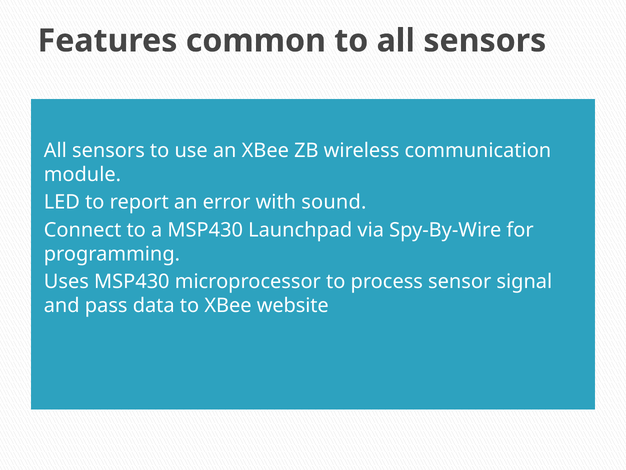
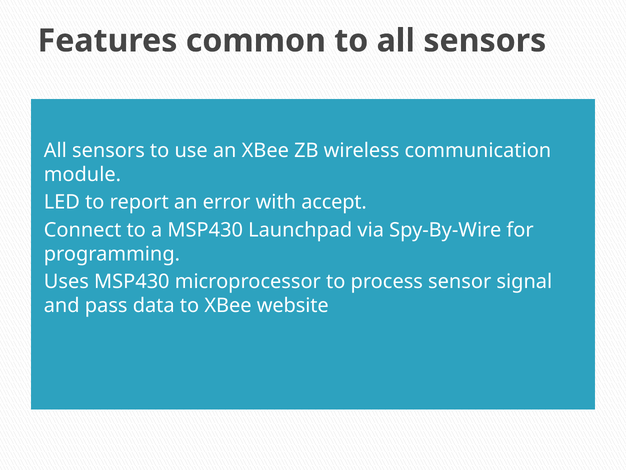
sound: sound -> accept (334, 202)
